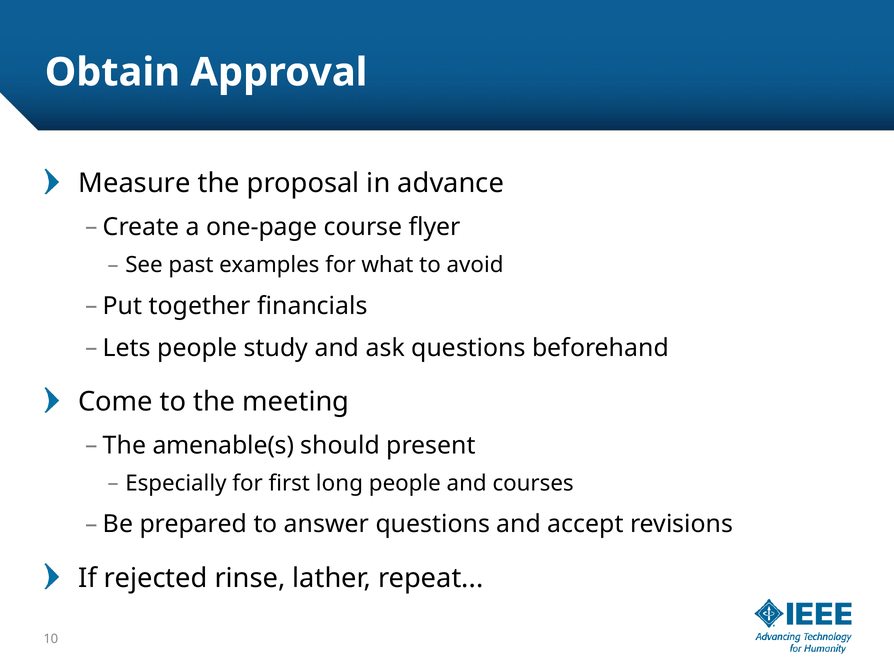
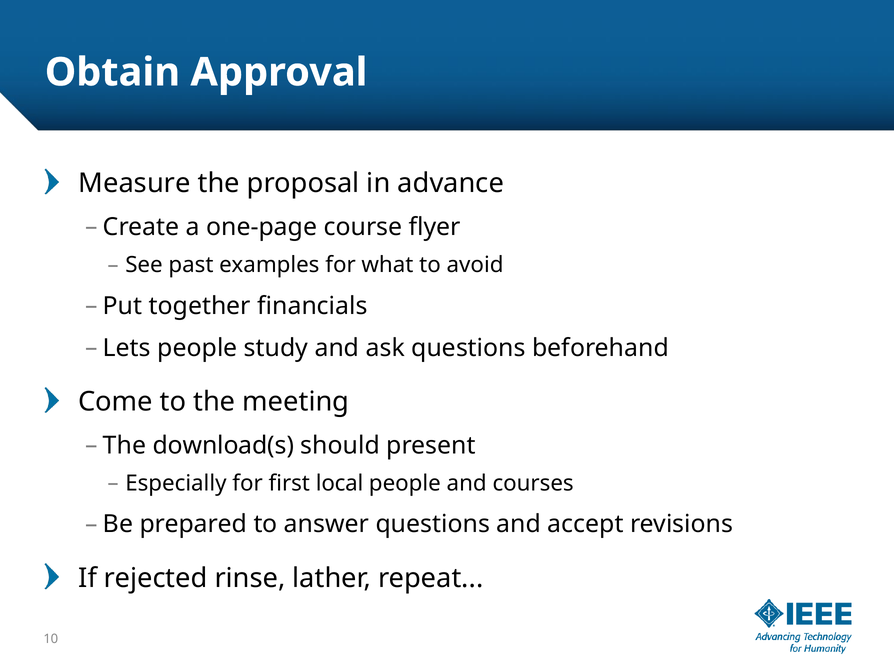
amenable(s: amenable(s -> download(s (223, 446)
long: long -> local (340, 484)
